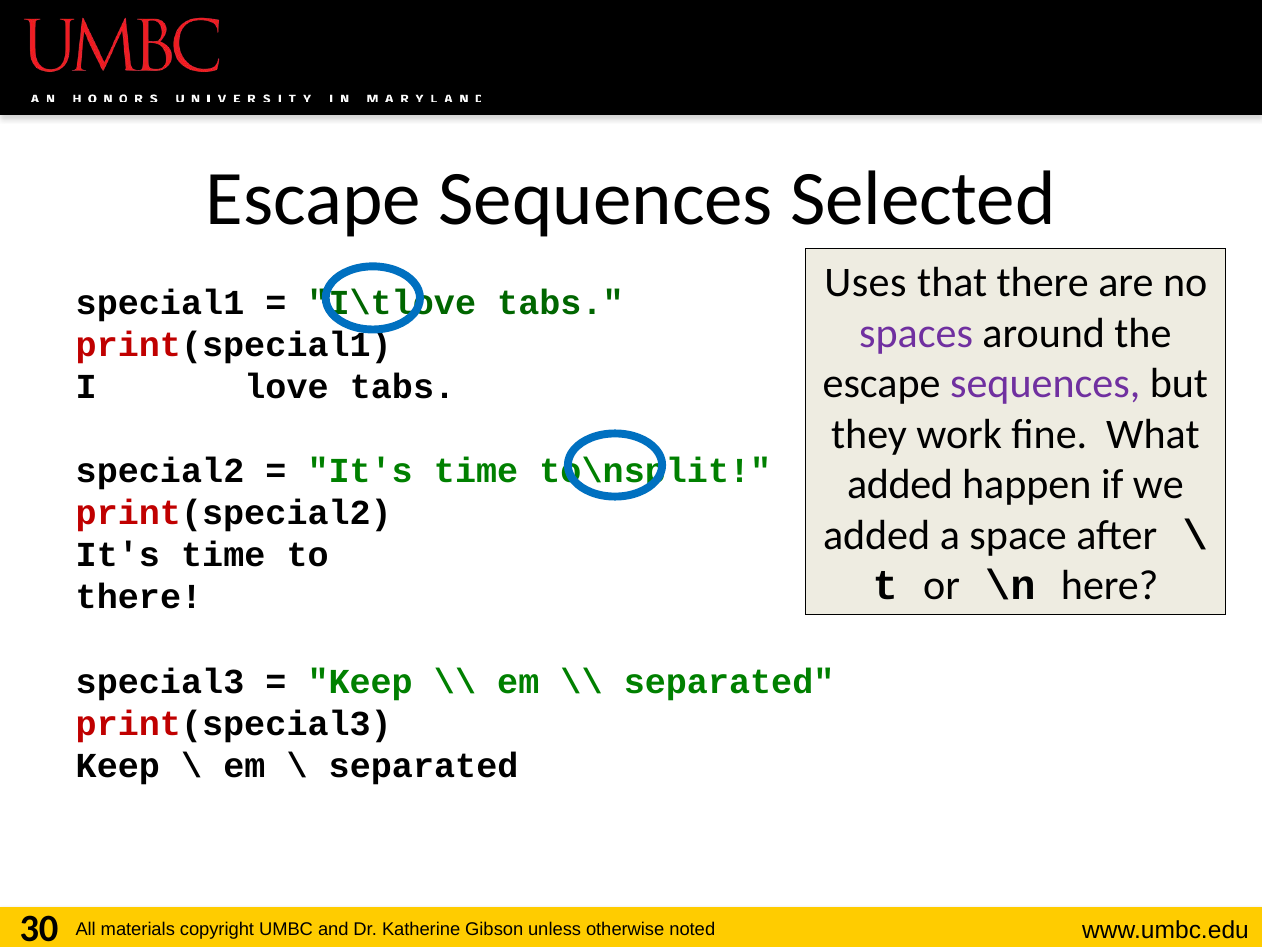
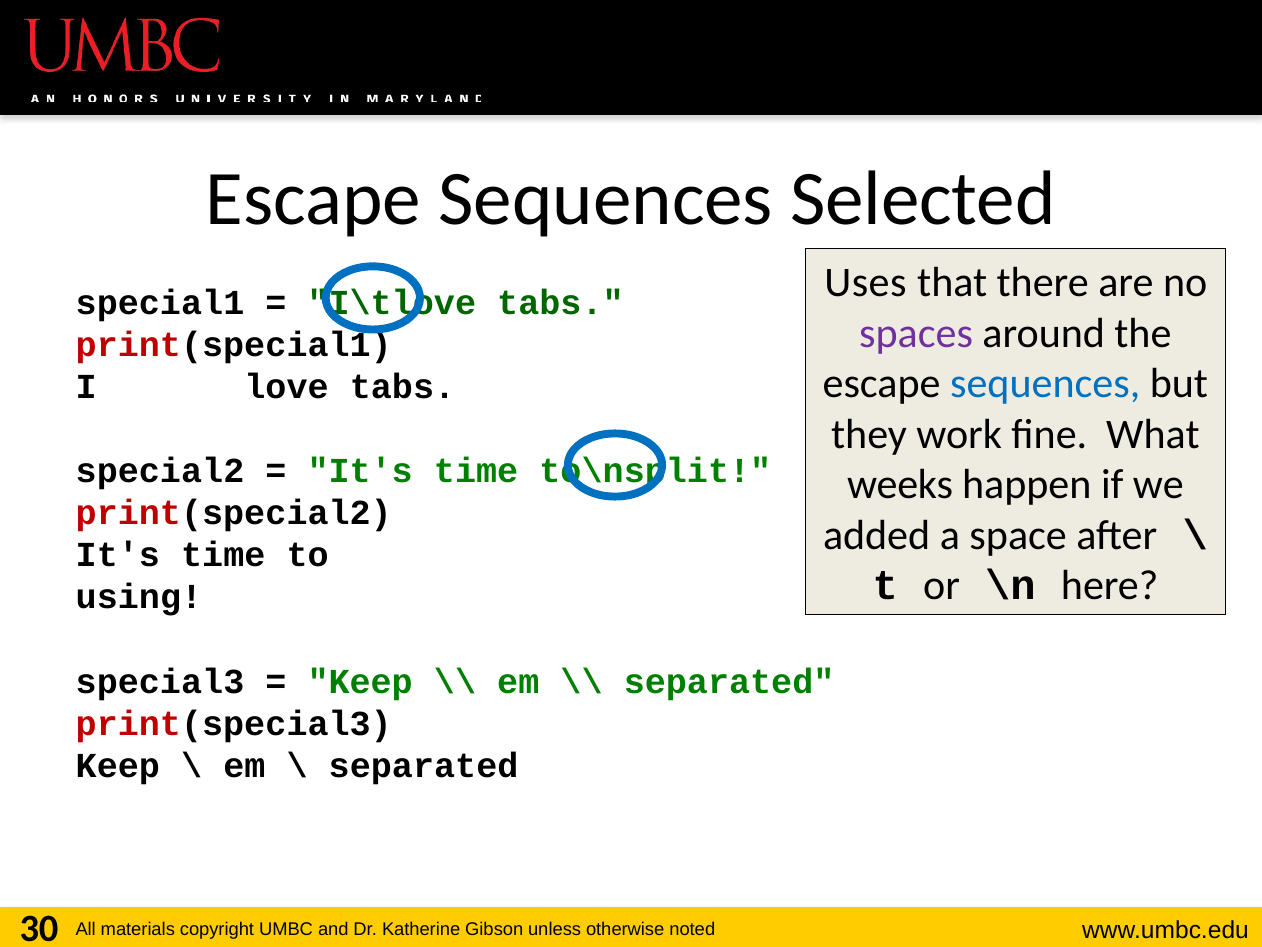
sequences colour: purple -> blue (1045, 384)
added: added -> weeks (900, 485)
there: there -> using (139, 597)
